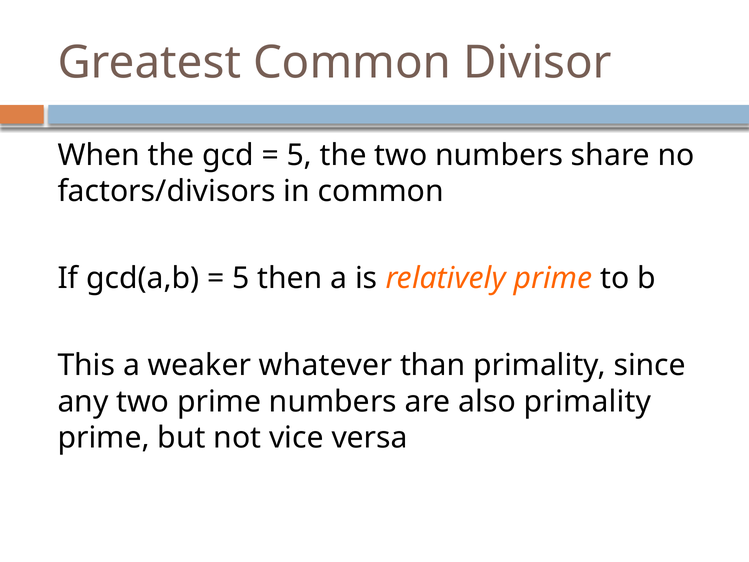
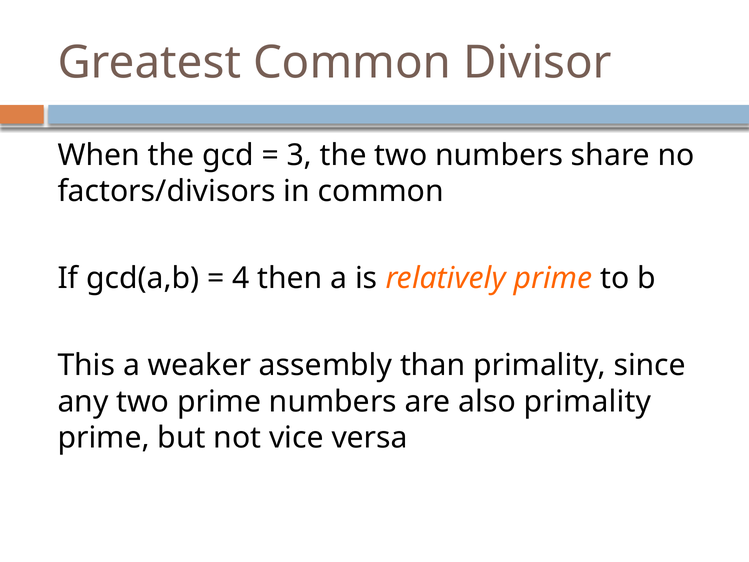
5: 5 -> 3 (299, 155)
5: 5 -> 4 (241, 278)
whatever: whatever -> assembly (326, 365)
